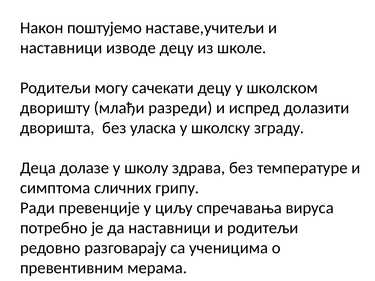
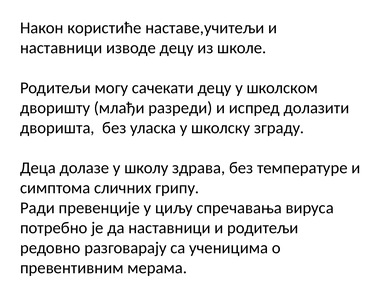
поштујемо: поштујемо -> користиће (104, 28)
